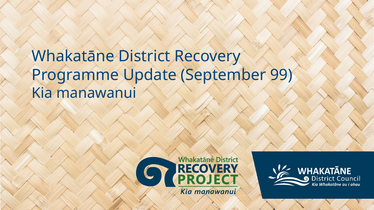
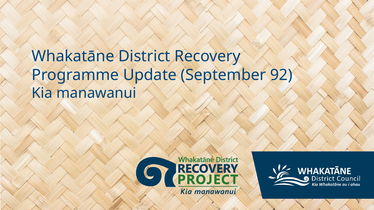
99: 99 -> 92 (281, 75)
